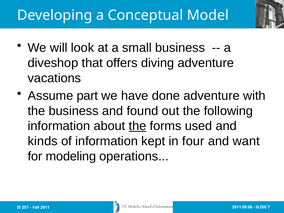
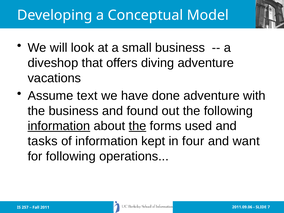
part: part -> text (87, 96)
information underline: none -> present (59, 126)
kinds: kinds -> tasks (43, 141)
for modeling: modeling -> following (71, 156)
